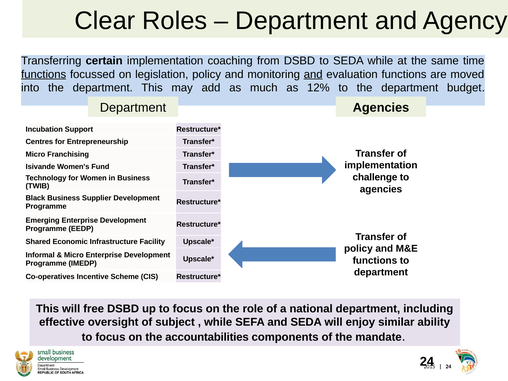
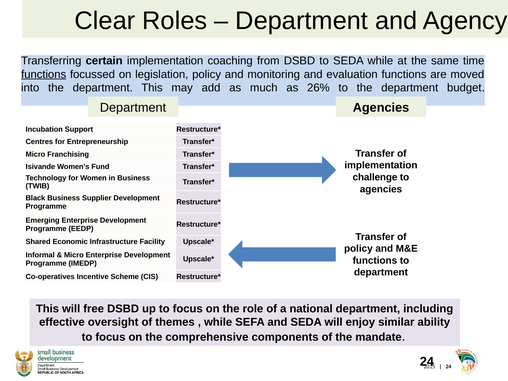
and underline: present -> none (313, 74)
12%: 12% -> 26% (318, 88)
subject: subject -> themes (175, 322)
accountabilities: accountabilities -> comprehensive (207, 337)
